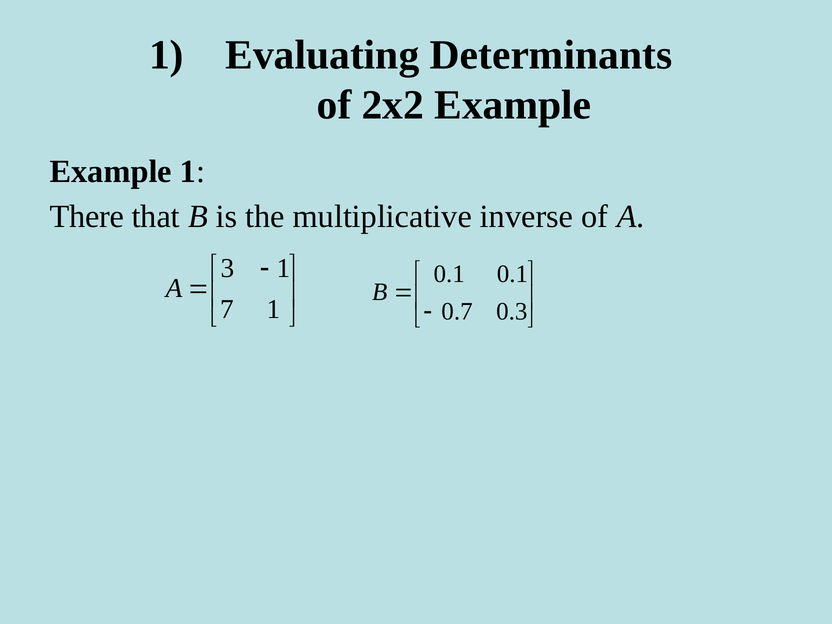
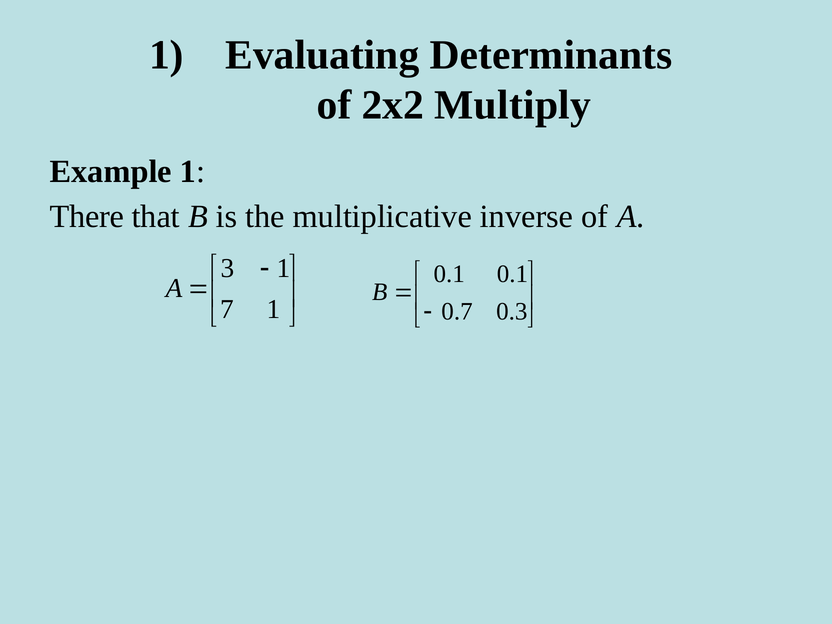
2x2 Example: Example -> Multiply (513, 105)
